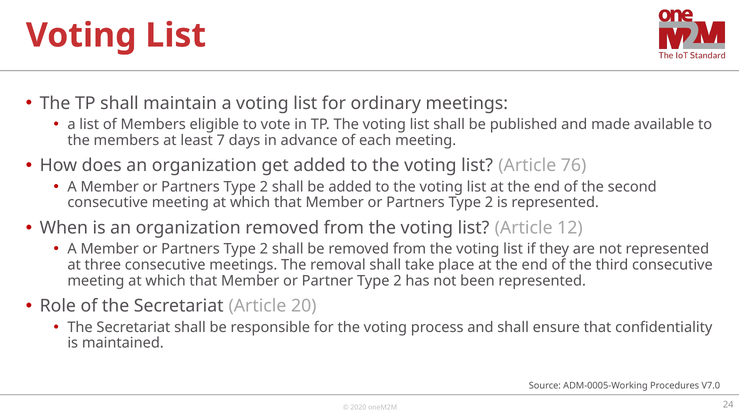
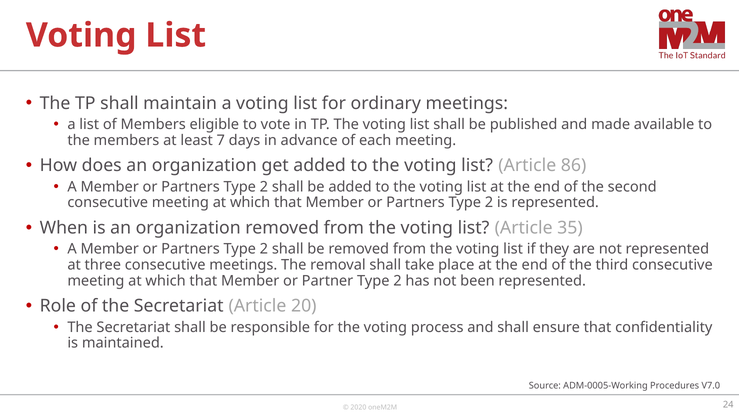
76: 76 -> 86 (574, 165)
12: 12 -> 35 (570, 228)
